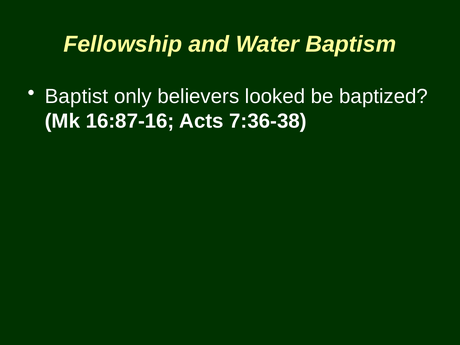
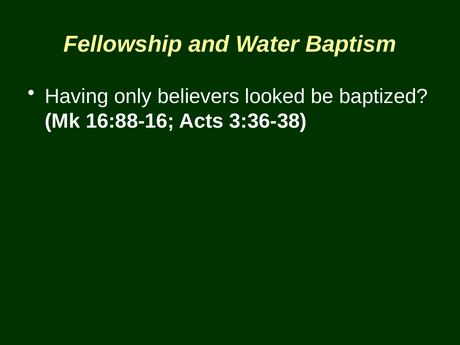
Baptist: Baptist -> Having (77, 96)
16:87-16: 16:87-16 -> 16:88-16 (130, 121)
7:36-38: 7:36-38 -> 3:36-38 (268, 121)
